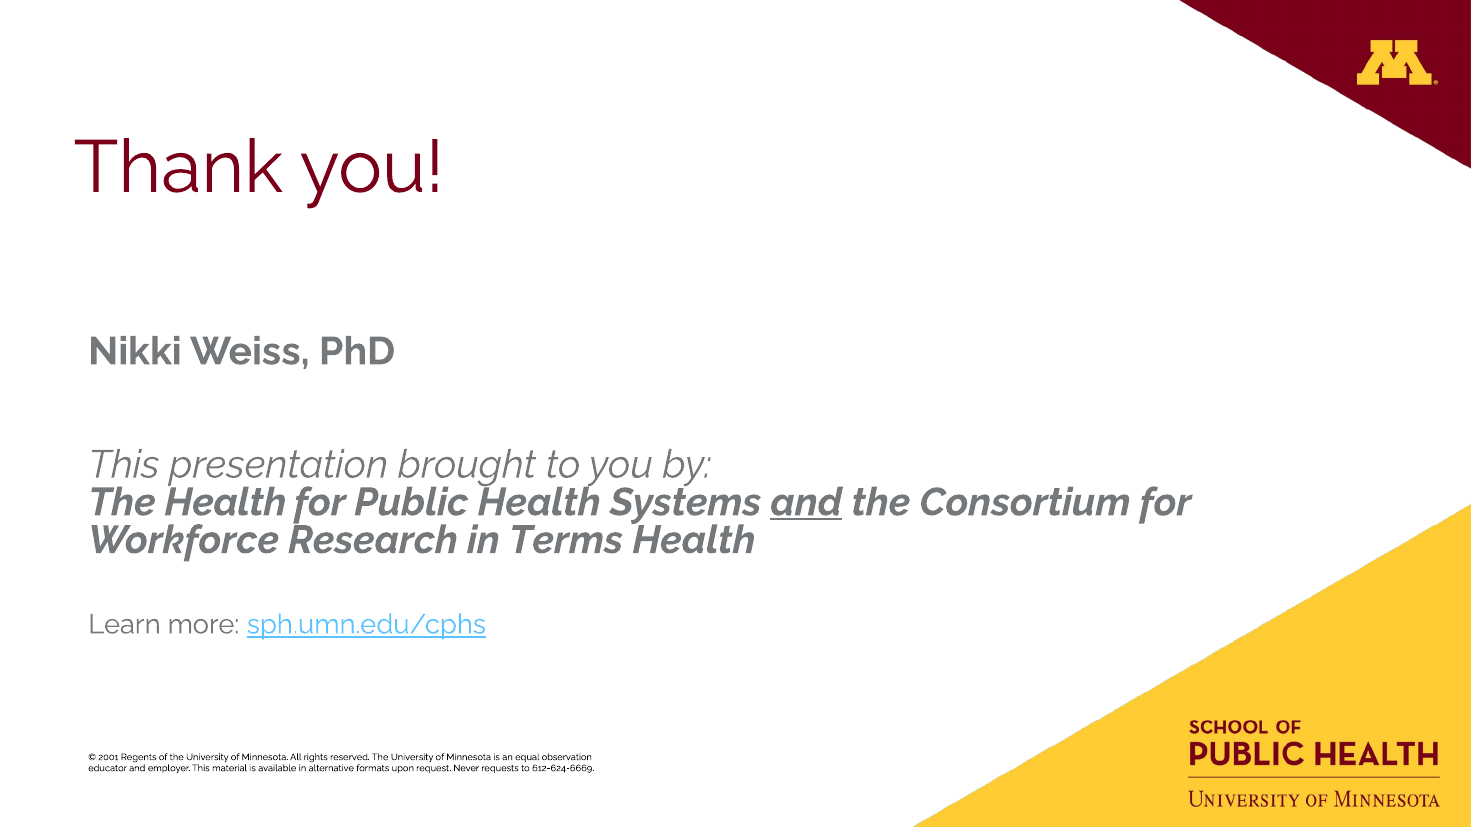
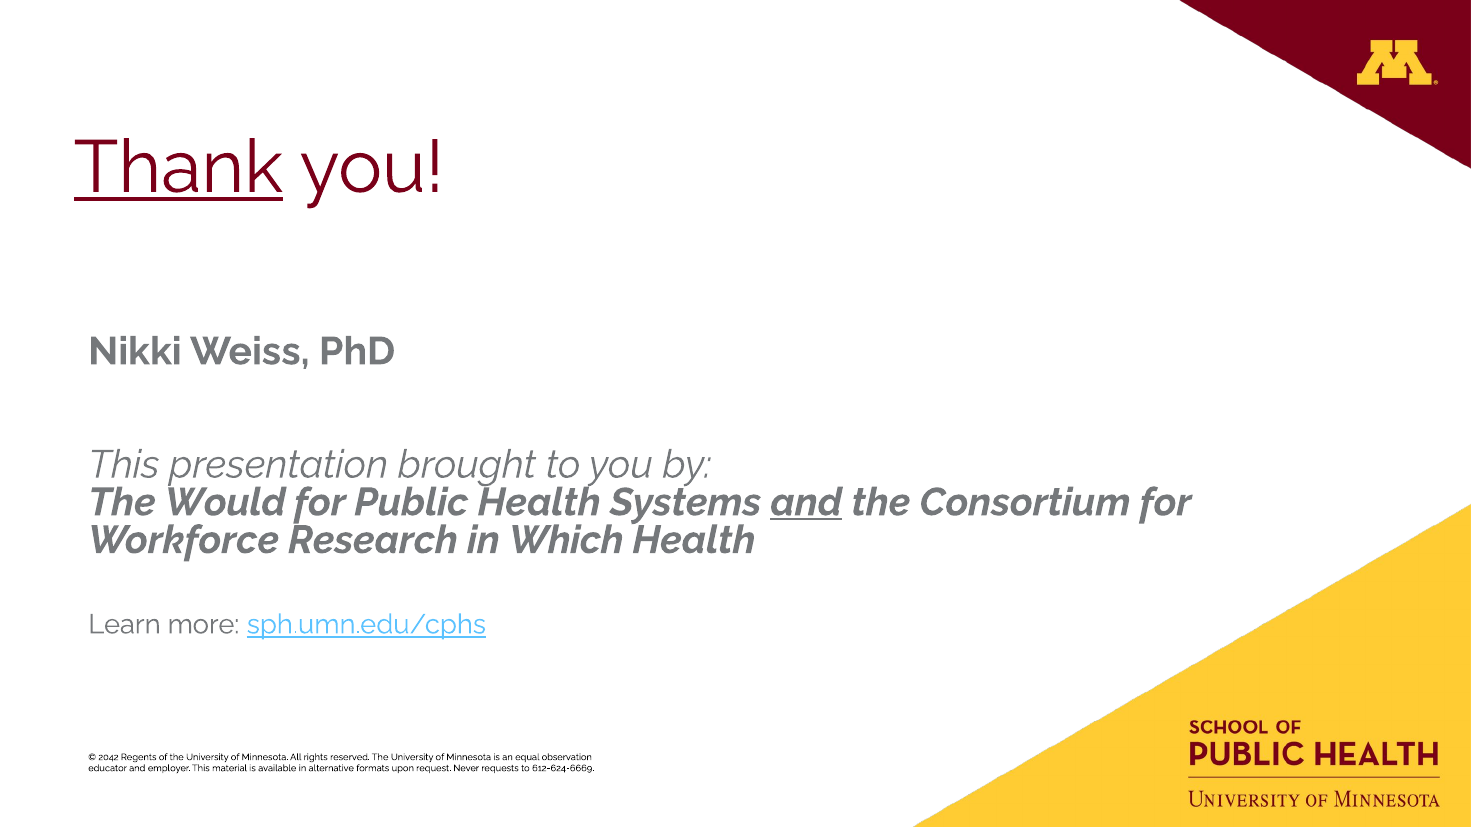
Thank underline: none -> present (178, 168)
The Health: Health -> Would (225, 503)
Terms: Terms -> Which (566, 540)
2001: 2001 -> 2042 (108, 758)
